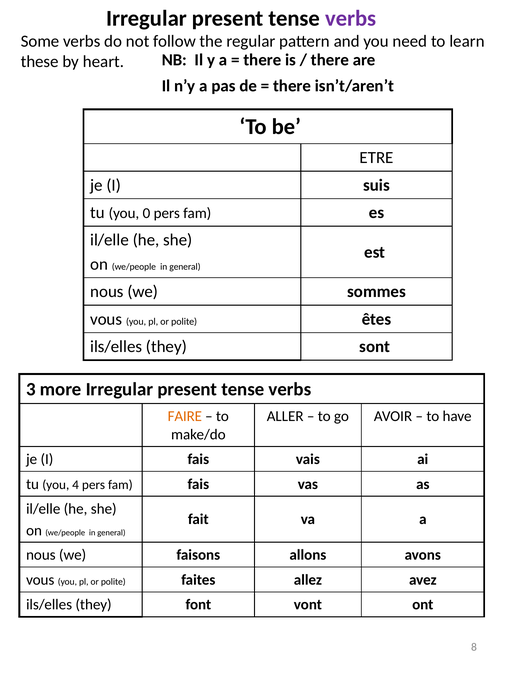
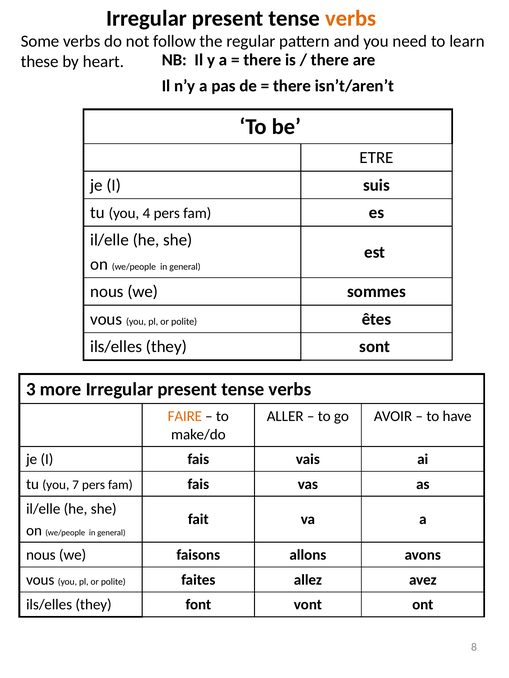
verbs colour: purple -> orange (351, 18)
0: 0 -> 4 (146, 213)
4: 4 -> 7 (76, 485)
